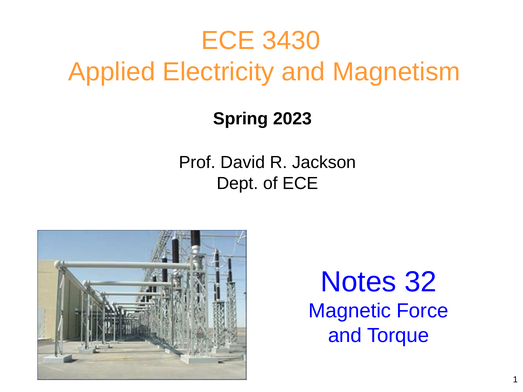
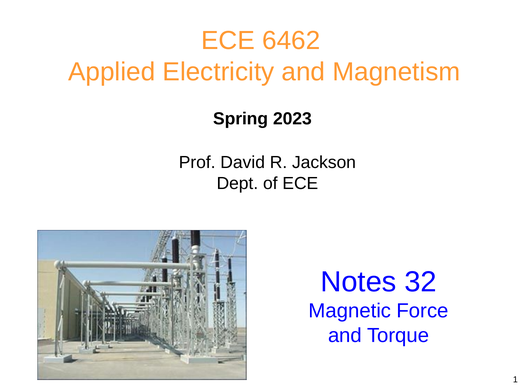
3430: 3430 -> 6462 (291, 41)
